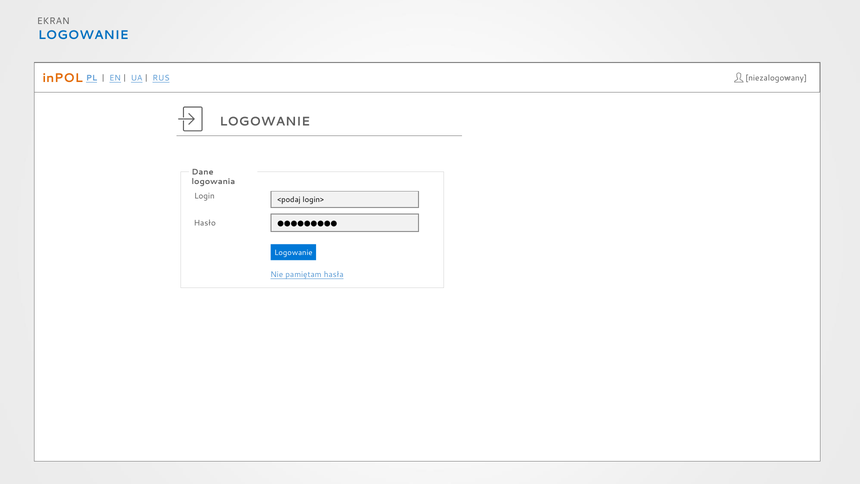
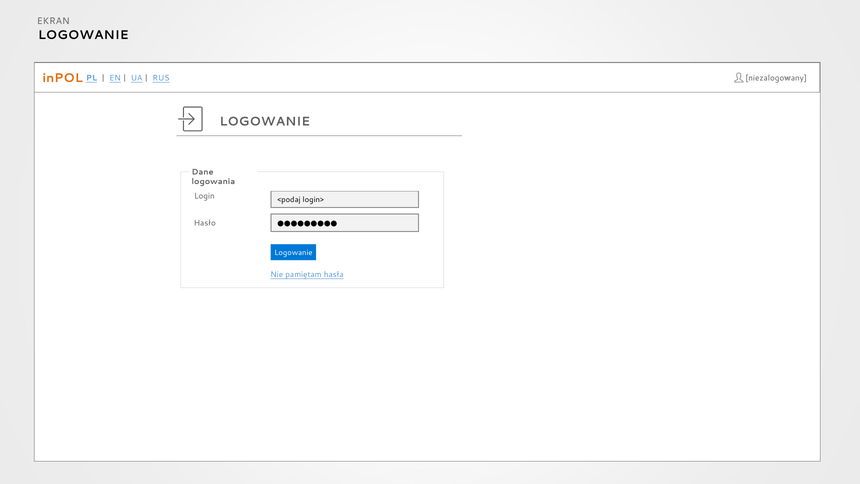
LOGOWANIE colour: blue -> black (83, 35)
